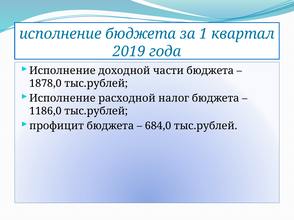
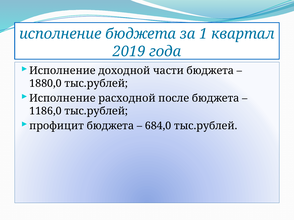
1878,0: 1878,0 -> 1880,0 (46, 84)
налог: налог -> после (174, 98)
